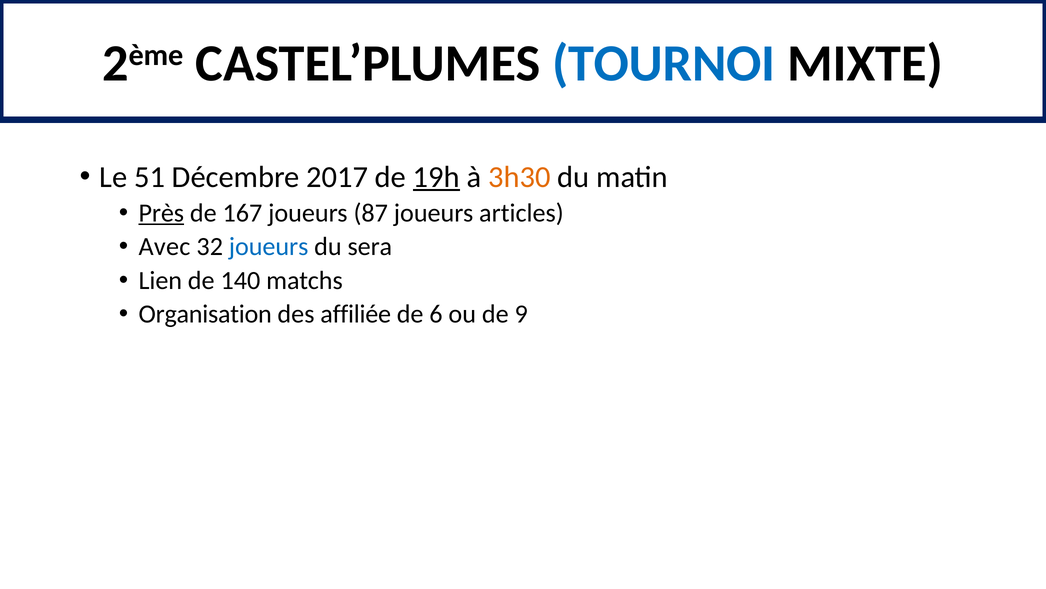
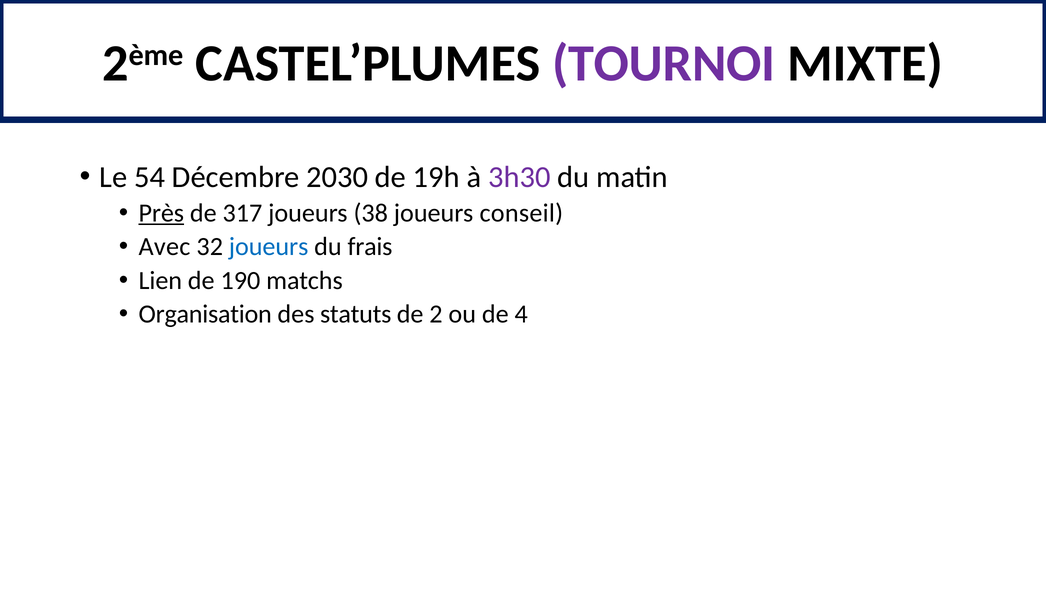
TOURNOI colour: blue -> purple (664, 64)
51: 51 -> 54 (150, 177)
2017: 2017 -> 2030 (337, 177)
19h underline: present -> none (436, 177)
3h30 colour: orange -> purple (519, 177)
167: 167 -> 317 (242, 213)
87: 87 -> 38 (371, 213)
articles: articles -> conseil (521, 213)
sera: sera -> frais (370, 247)
140: 140 -> 190 (240, 280)
affiliée: affiliée -> statuts (356, 314)
6: 6 -> 2 (436, 314)
9: 9 -> 4 (521, 314)
